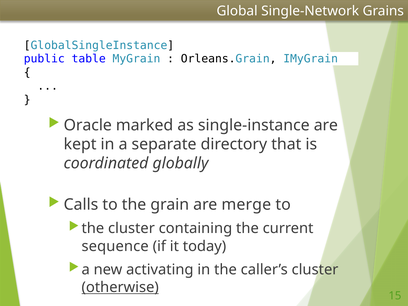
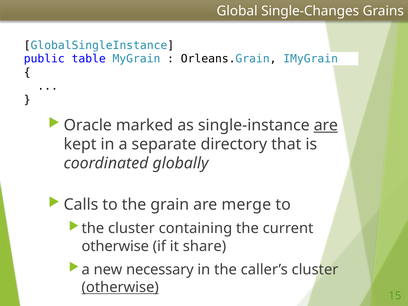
Single-Network: Single-Network -> Single-Changes (310, 11)
are underline: none -> present (326, 125)
sequence: sequence -> otherwise (115, 246)
today: today -> share (204, 246)
activating: activating -> necessary (160, 270)
